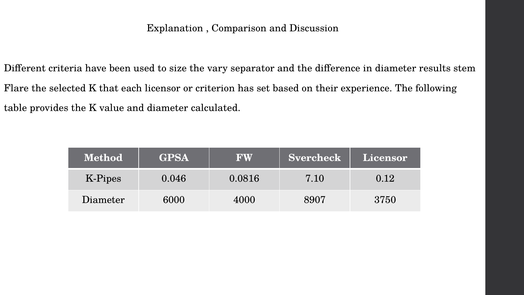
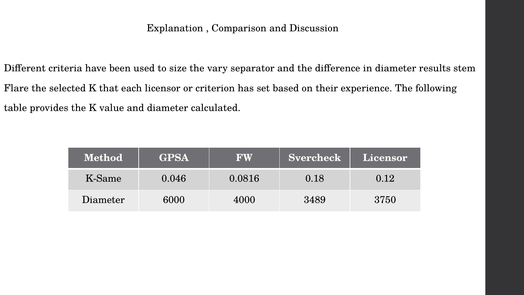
K-Pipes: K-Pipes -> K-Same (103, 179)
7.10: 7.10 -> 0.18 (315, 179)
8907: 8907 -> 3489 (315, 200)
